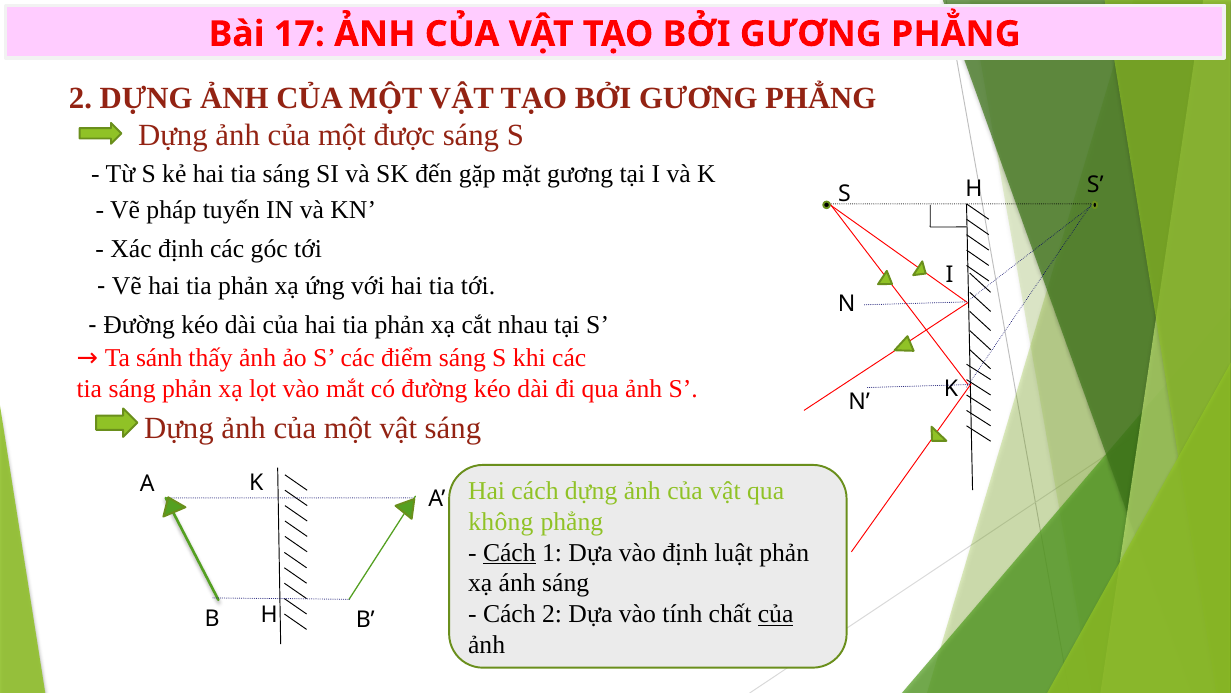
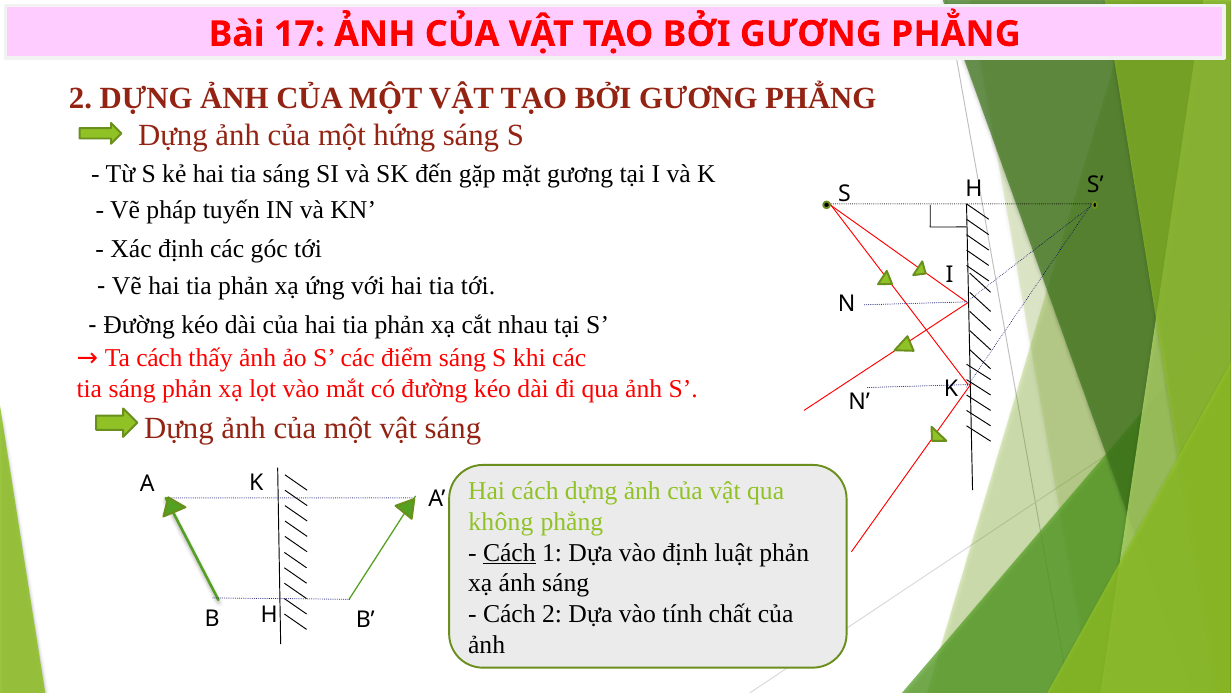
được: được -> hứng (404, 135)
Ta sánh: sánh -> cách (159, 358)
của underline: present -> none (776, 614)
